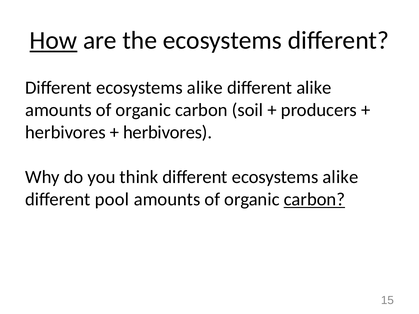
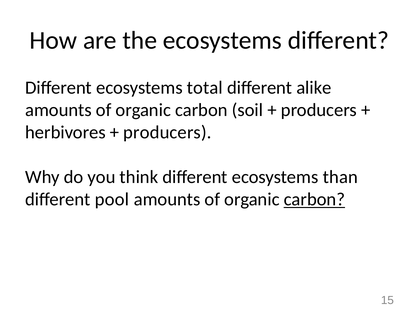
How underline: present -> none (53, 41)
alike: alike -> total (205, 88)
herbivores: herbivores -> producers (167, 133)
think different ecosystems alike: alike -> than (340, 177)
